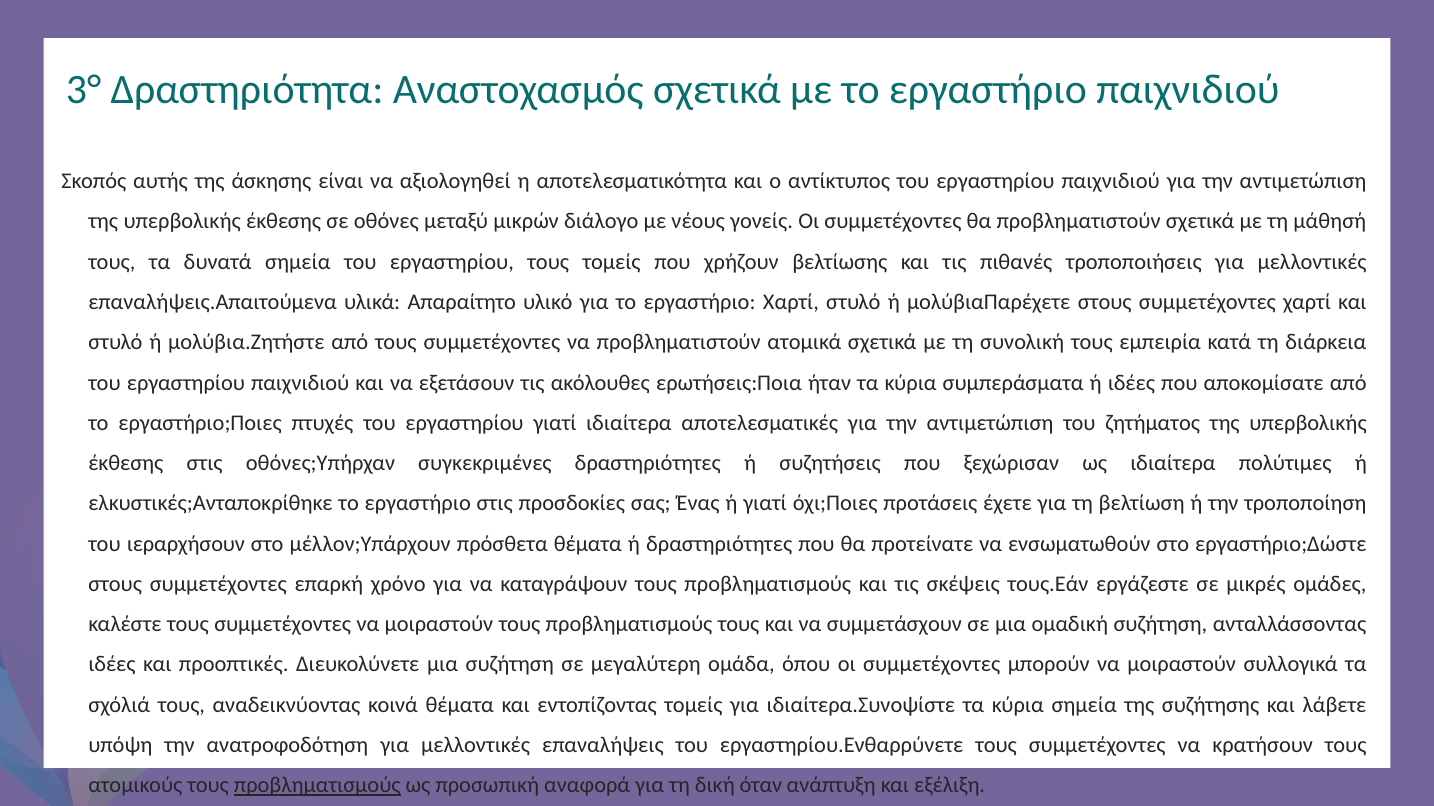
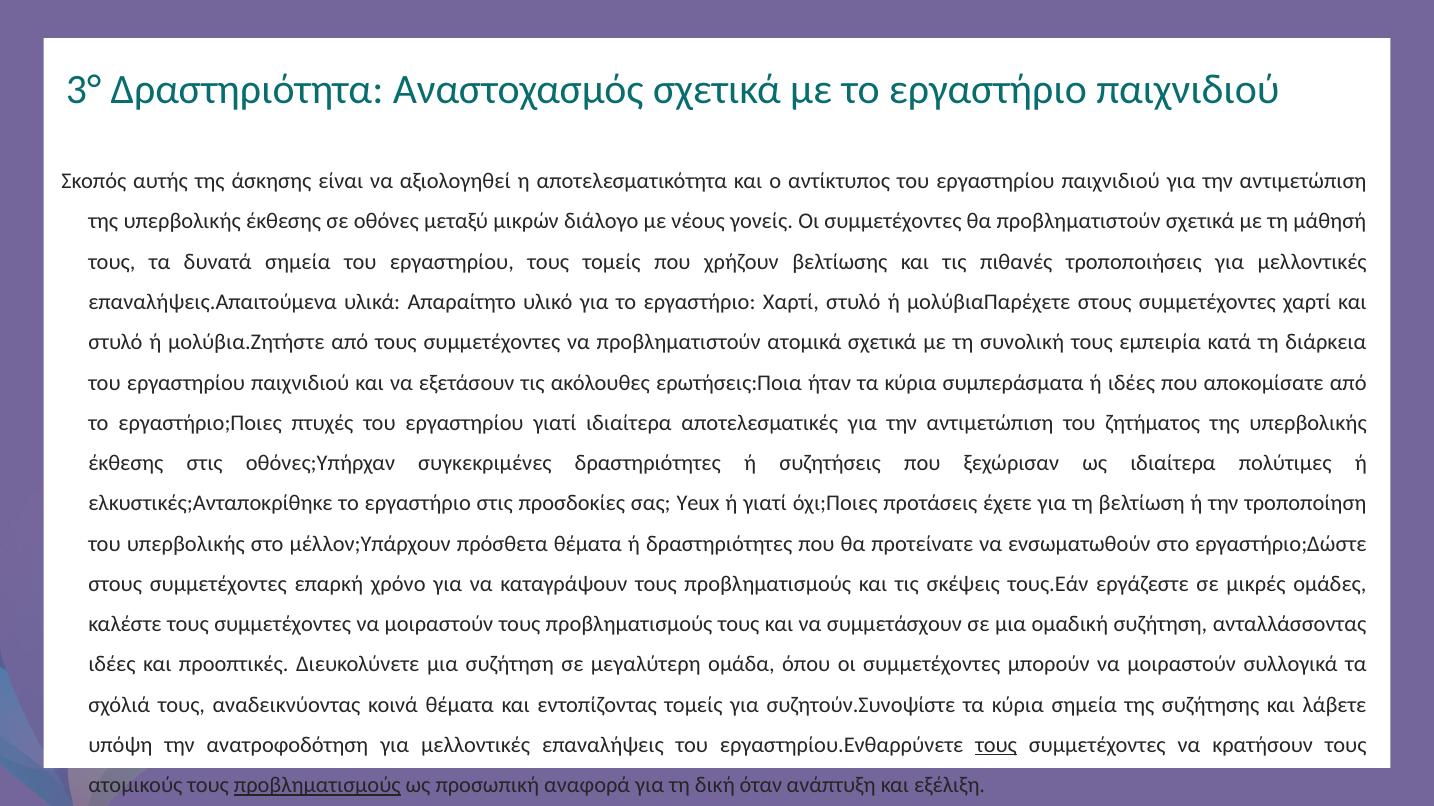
Ένας: Ένας -> Yeux (698, 504)
του ιεραρχήσουν: ιεραρχήσουν -> υπερβολικής (186, 544)
ιδιαίτερα.Συνοψίστε: ιδιαίτερα.Συνοψίστε -> συζητούν.Συνοψίστε (861, 705)
τους underline: none -> present (996, 746)
